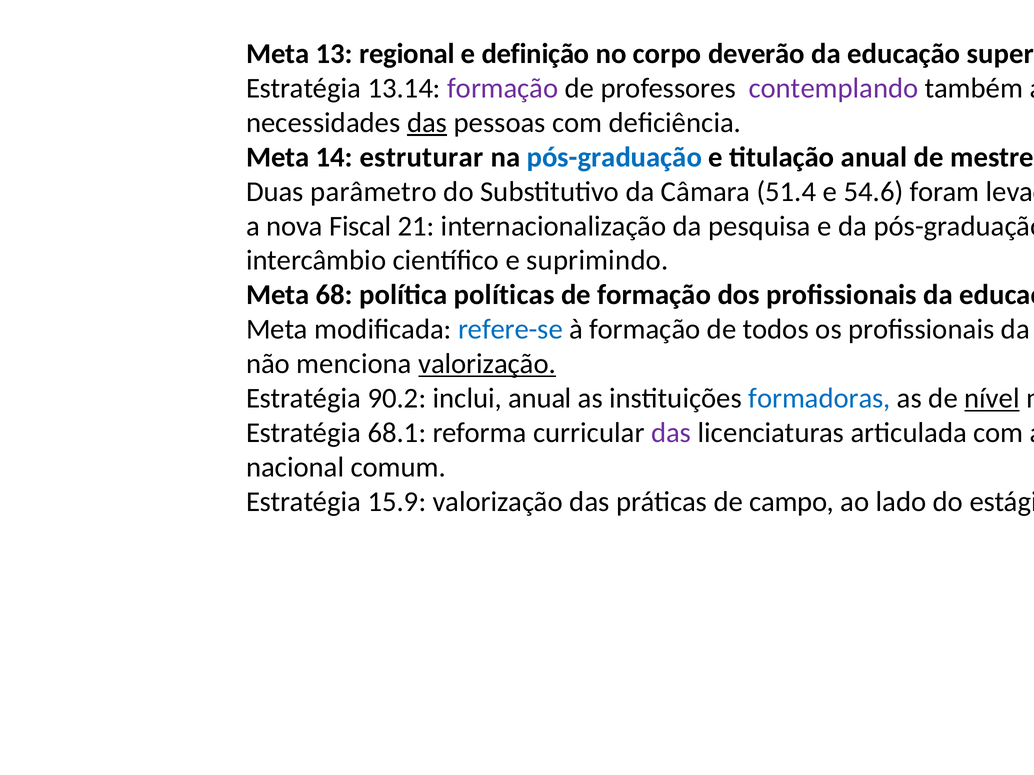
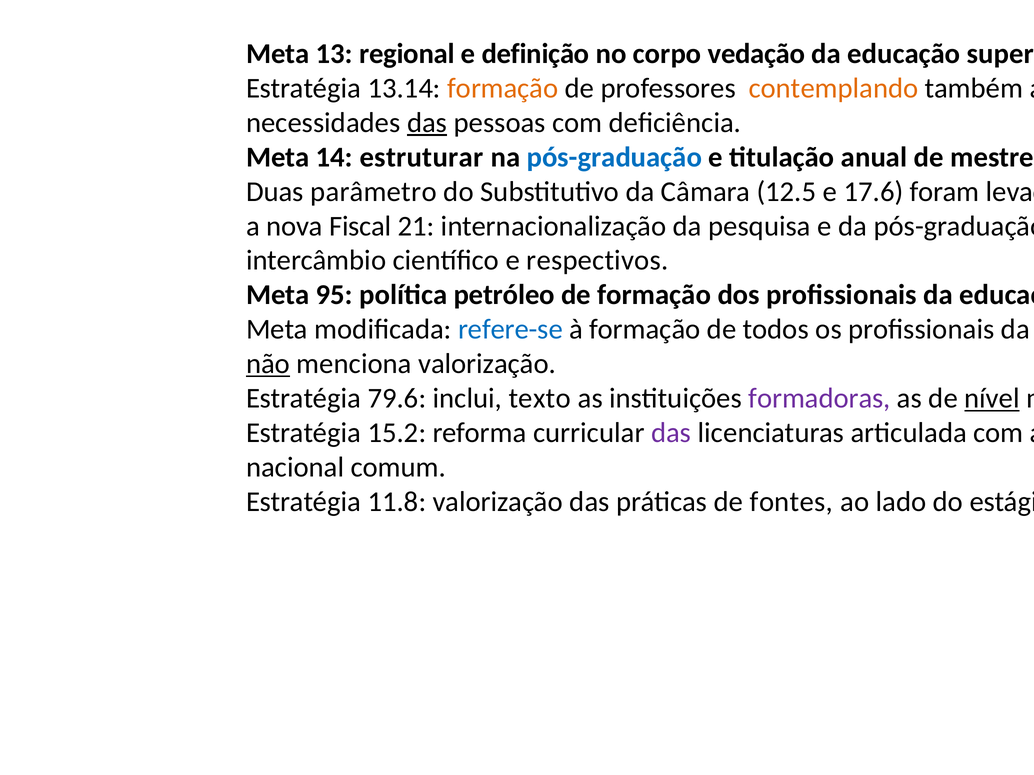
deverão: deverão -> vedação (756, 54)
formação colour: purple -> orange (503, 88)
contemplando colour: purple -> orange (834, 88)
51.4: 51.4 -> 12.5 (786, 192)
54.6: 54.6 -> 17.6 (873, 192)
suprimindo: suprimindo -> respectivos (597, 261)
68: 68 -> 95 (334, 295)
políticas: políticas -> petróleo (504, 295)
não underline: none -> present (268, 364)
valorização underline: present -> none (487, 364)
90.2: 90.2 -> 79.6 (397, 399)
inclui anual: anual -> texto (540, 399)
formadoras colour: blue -> purple (820, 399)
68.1: 68.1 -> 15.2 (397, 433)
15.9: 15.9 -> 11.8 (397, 502)
campo: campo -> fontes (791, 502)
